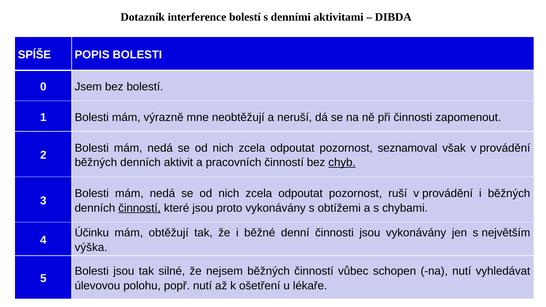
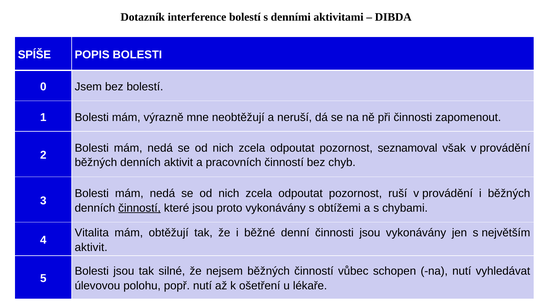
chyb underline: present -> none (342, 163)
Účinku: Účinku -> Vitalita (92, 233)
výška: výška -> aktivit (91, 247)
